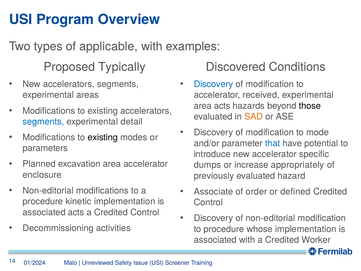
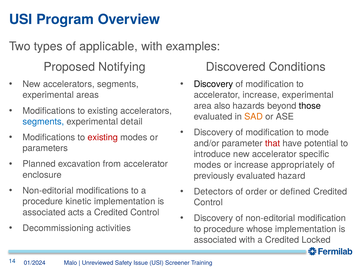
Typically: Typically -> Notifying (122, 67)
Discovery colour: blue -> black (213, 84)
accelerator received: received -> increase (261, 95)
area acts: acts -> also (222, 106)
existing colour: black -> red (103, 137)
that colour: blue -> red (273, 143)
excavation area: area -> from (112, 164)
dumps: dumps -> modes (208, 165)
Associate: Associate -> Detectors (213, 191)
Worker: Worker -> Locked (316, 240)
